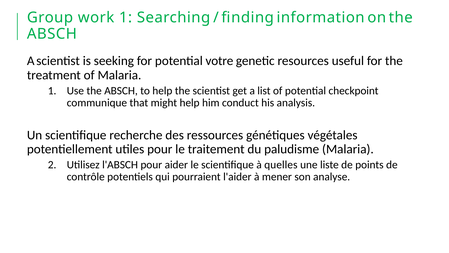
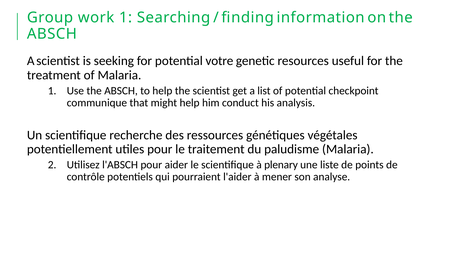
quelles: quelles -> plenary (281, 164)
